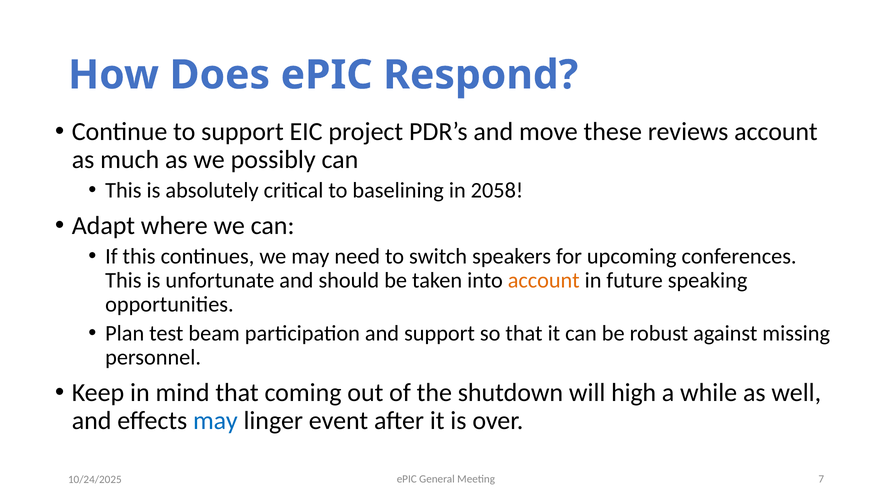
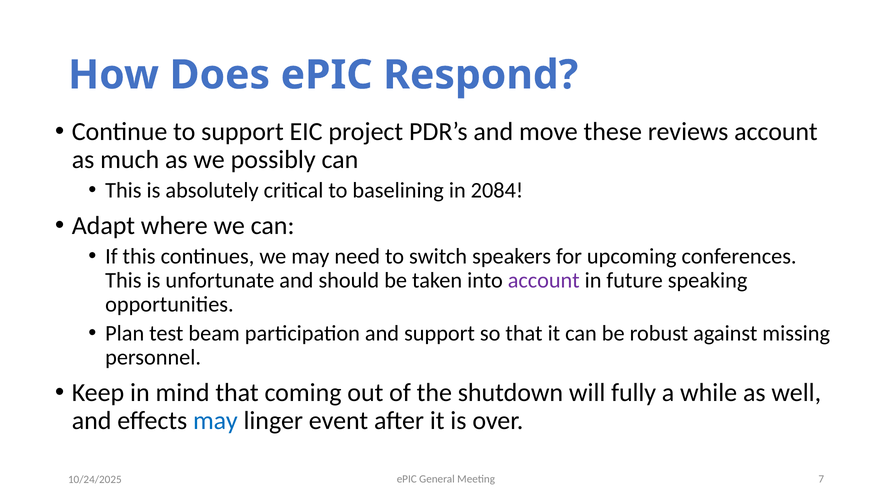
2058: 2058 -> 2084 (497, 190)
account colour: orange -> purple (544, 280)
high: high -> fully (634, 393)
